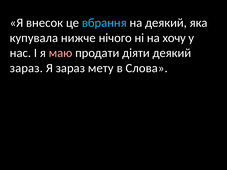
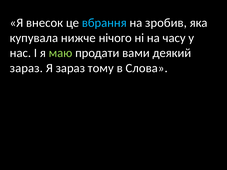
на деякий: деякий -> зробив (166, 23)
хочу: хочу -> часу (174, 38)
маю colour: pink -> light green (61, 53)
діяти: діяти -> вами (136, 53)
мету: мету -> тому (101, 68)
